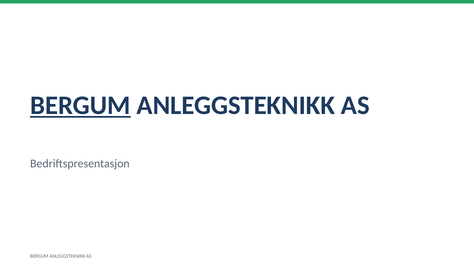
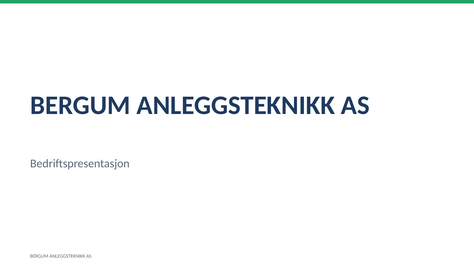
BERGUM underline: present -> none (80, 105)
